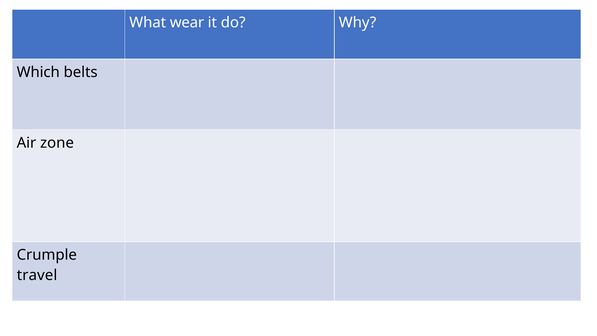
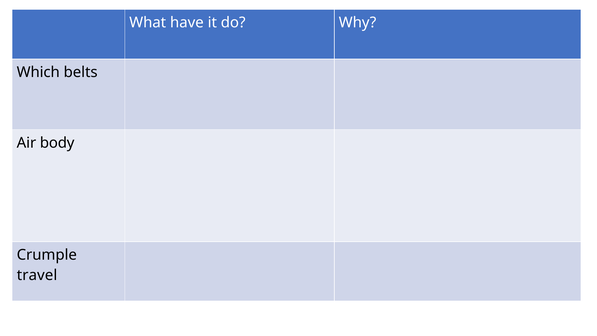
wear: wear -> have (187, 23)
zone: zone -> body (57, 143)
